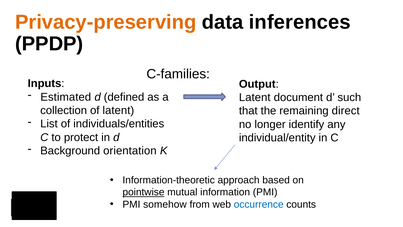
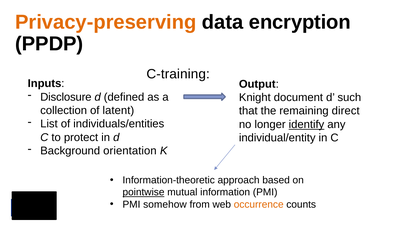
inferences: inferences -> encryption (300, 22)
C-families: C-families -> C-training (178, 74)
Estimated: Estimated -> Disclosure (66, 97)
Latent: Latent -> Knight (255, 97)
identify underline: none -> present (306, 124)
occurrence colour: blue -> orange (259, 204)
